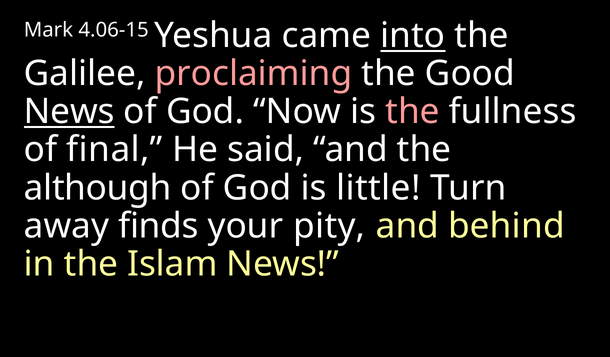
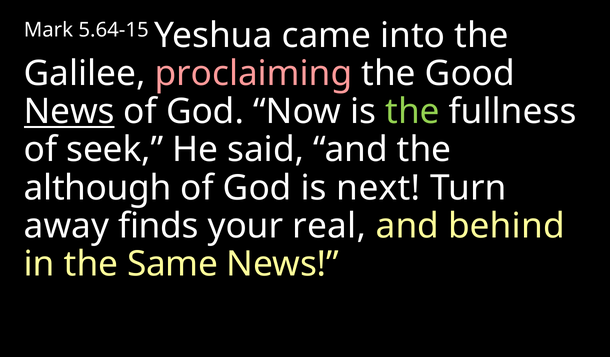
4.06-15: 4.06-15 -> 5.64-15 (114, 30)
into underline: present -> none (413, 36)
the colour: pink -> light green (413, 112)
final: final -> seek (115, 150)
little: little -> next (378, 188)
pity: pity -> real (329, 226)
Islam: Islam -> Same (173, 264)
